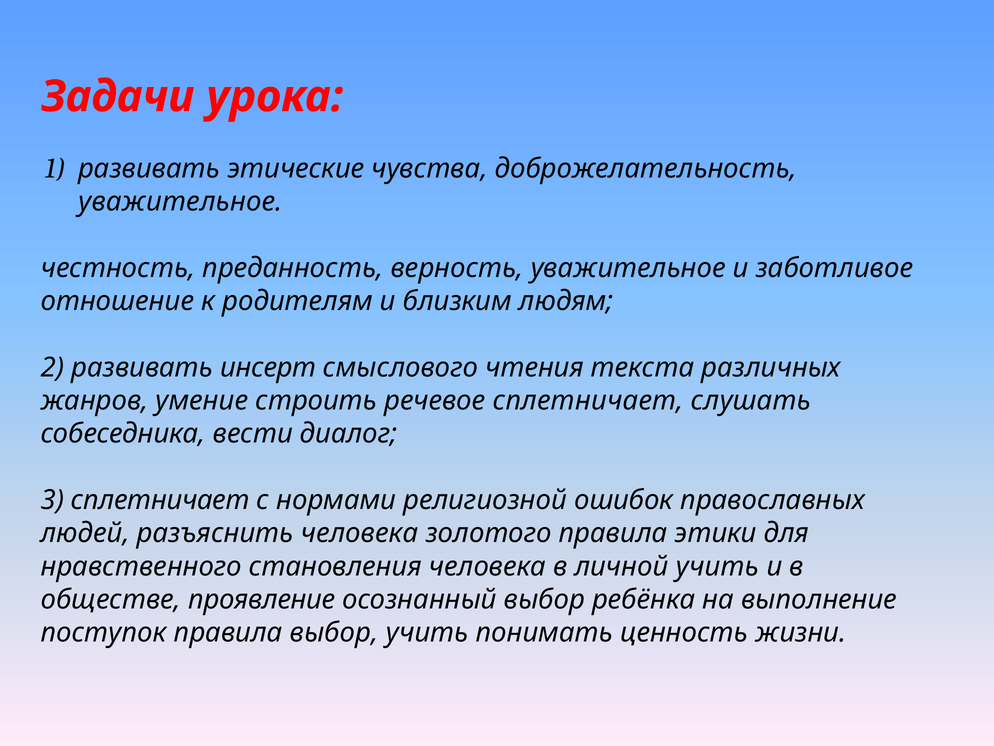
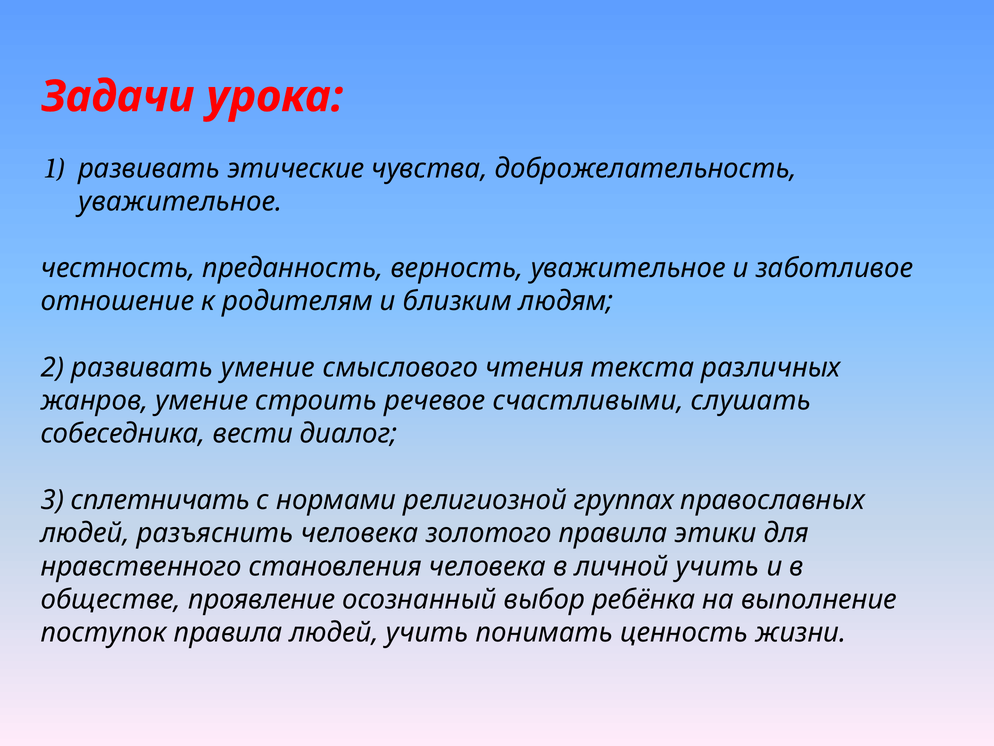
развивать инсерт: инсерт -> умение (268, 367)
речевое сплетничает: сплетничает -> счастливыми (588, 400)
3 сплетничает: сплетничает -> сплетничать (160, 500)
ошибок: ошибок -> группах (624, 500)
правила выбор: выбор -> людей (334, 632)
